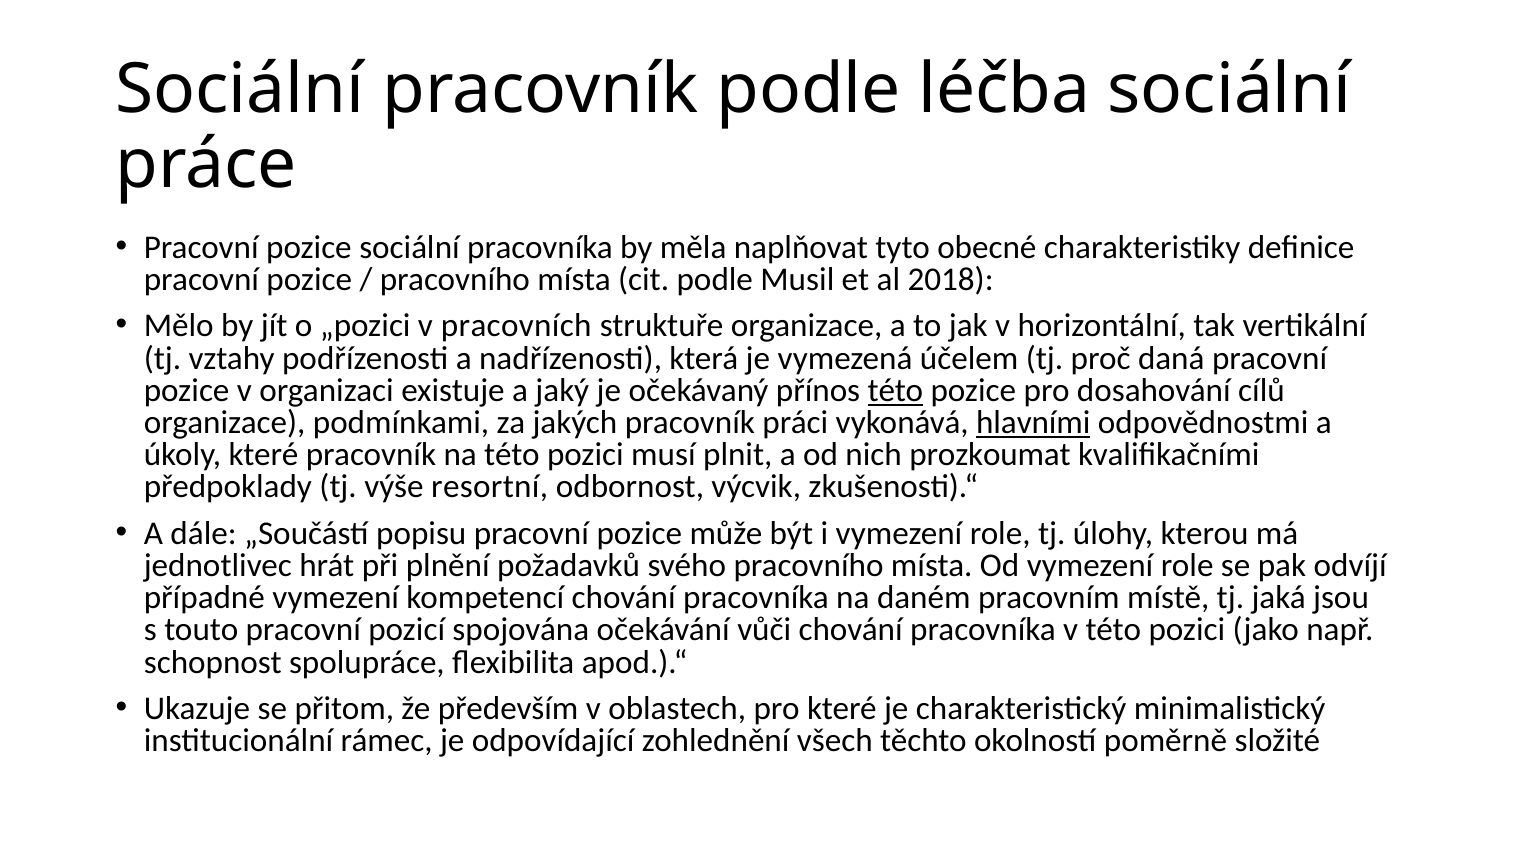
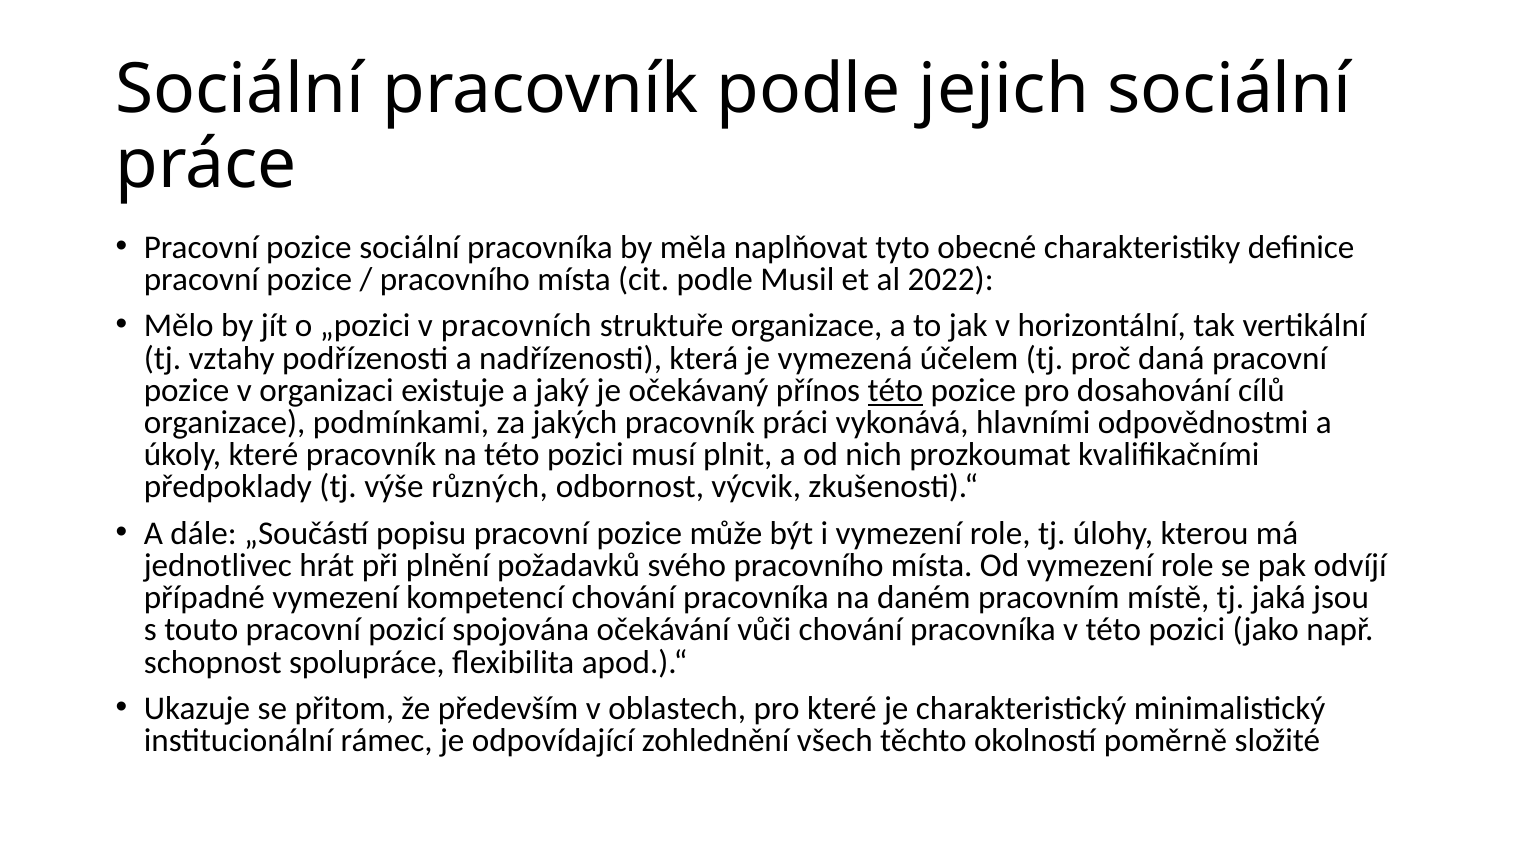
léčba: léčba -> jejich (1004, 90)
2018: 2018 -> 2022 (951, 280)
hlavními underline: present -> none (1033, 423)
resortní: resortní -> různých (490, 487)
